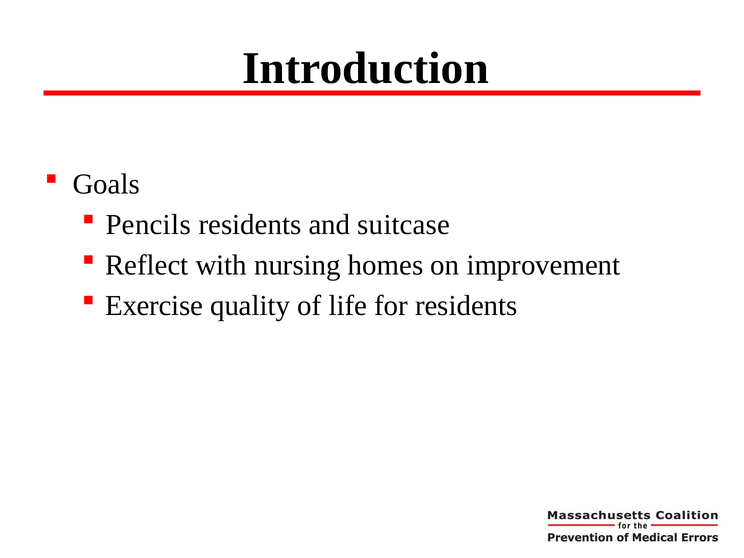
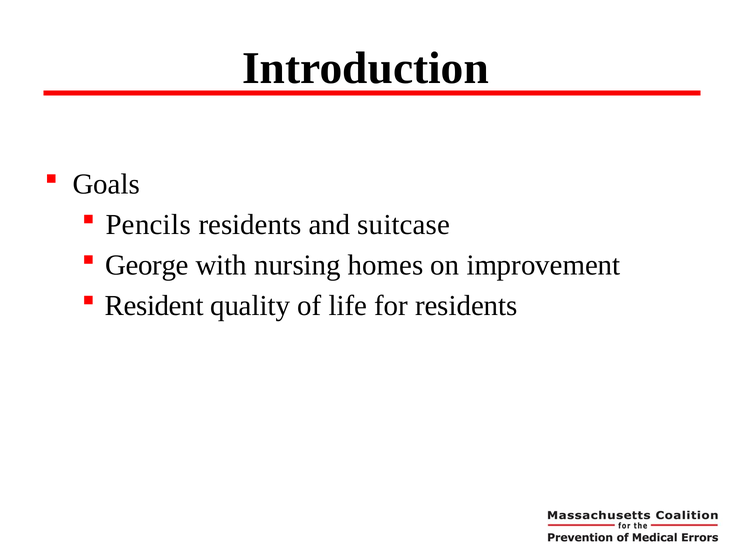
Reflect: Reflect -> George (147, 265)
Exercise: Exercise -> Resident (154, 306)
